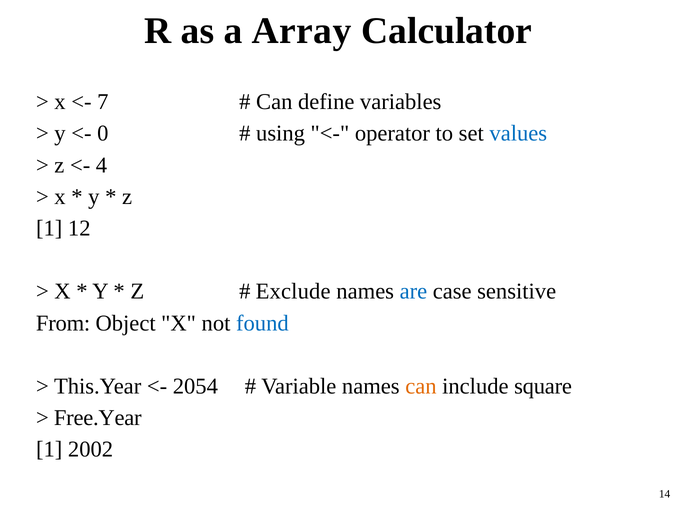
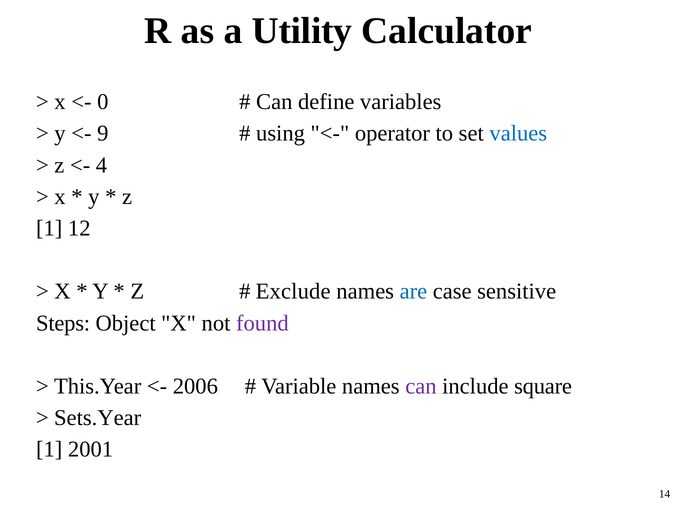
Array: Array -> Utility (302, 31)
7: 7 -> 0 (103, 102)
0: 0 -> 9 (103, 133)
From: From -> Steps (63, 323)
found colour: blue -> purple (262, 323)
2054: 2054 -> 2006 (195, 386)
can colour: orange -> purple (421, 386)
Free.Year: Free.Year -> Sets.Year (98, 418)
2002: 2002 -> 2001 (91, 449)
